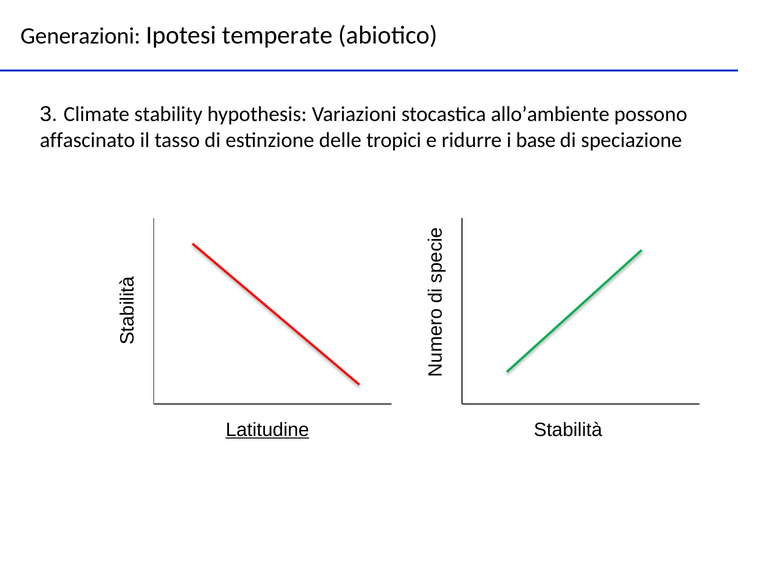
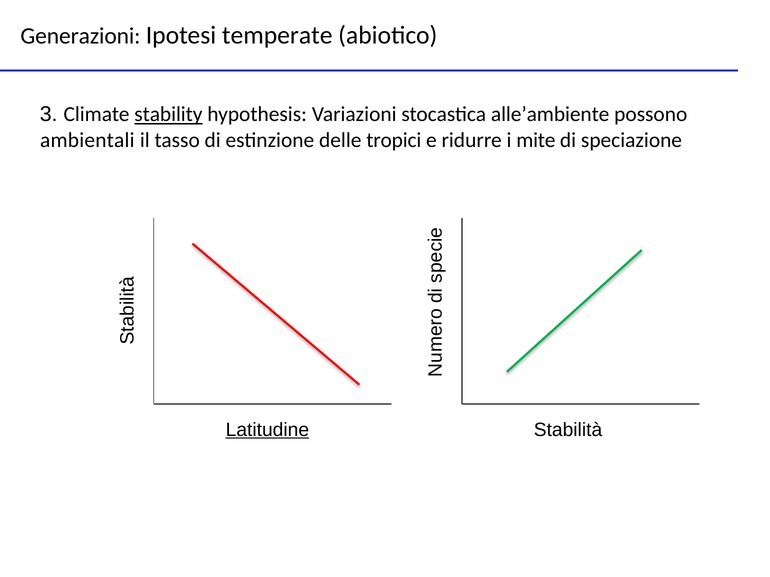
stability underline: none -> present (168, 115)
allo’ambiente: allo’ambiente -> alle’ambiente (550, 115)
affascinato: affascinato -> ambientali (87, 140)
base: base -> mite (536, 140)
